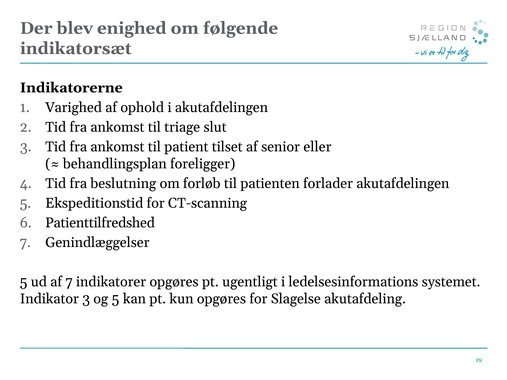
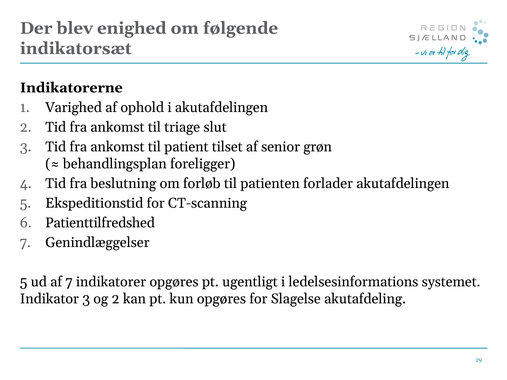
eller: eller -> grøn (318, 147)
og 5: 5 -> 2 (116, 299)
